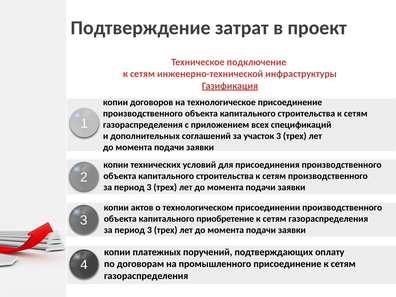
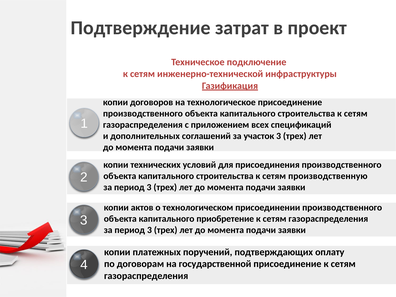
сетям производственного: производственного -> производственную (328, 176)
промышленного: промышленного -> государственной (215, 264)
